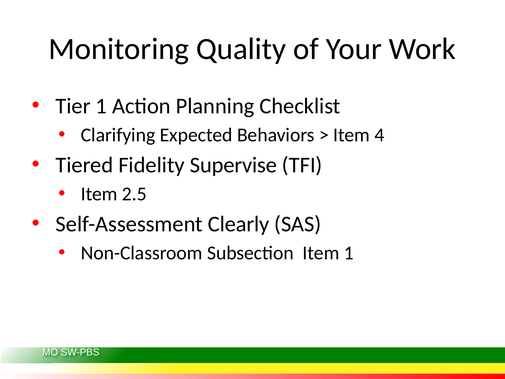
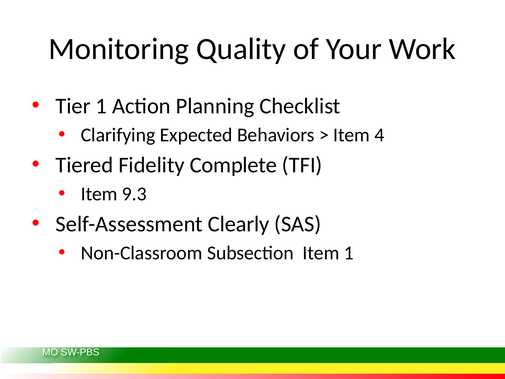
Supervise: Supervise -> Complete (233, 165)
2.5: 2.5 -> 9.3 (134, 194)
